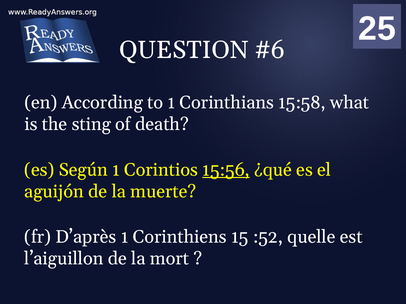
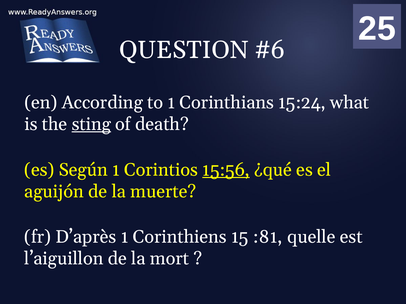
15:58: 15:58 -> 15:24 (302, 103)
sting underline: none -> present (91, 124)
:52: :52 -> :81 (268, 237)
